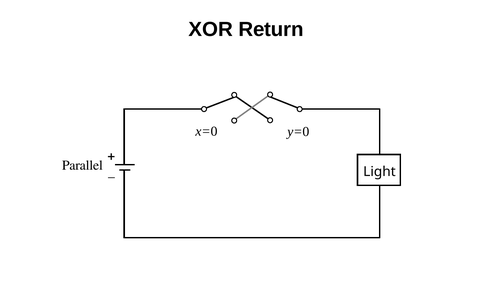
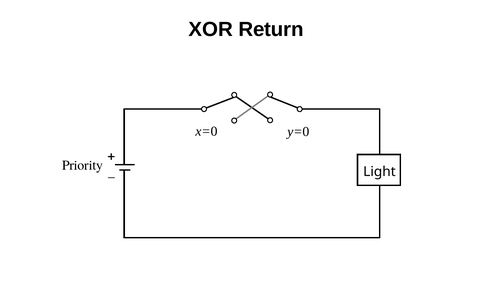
Parallel: Parallel -> Priority (82, 166)
